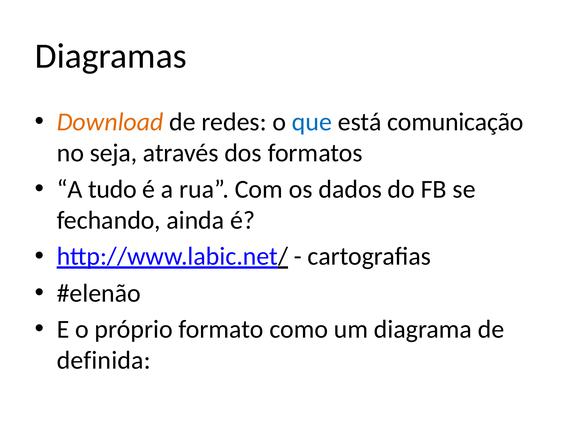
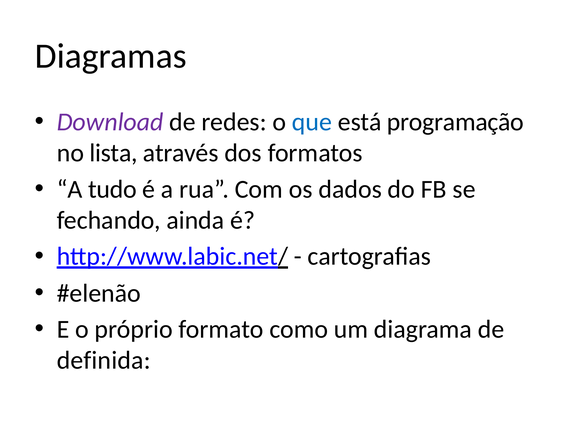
Download colour: orange -> purple (110, 122)
comunicação: comunicação -> programação (455, 122)
seja: seja -> lista (114, 153)
